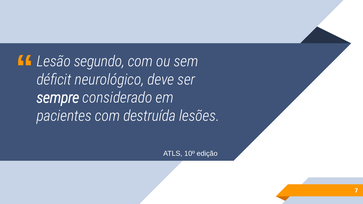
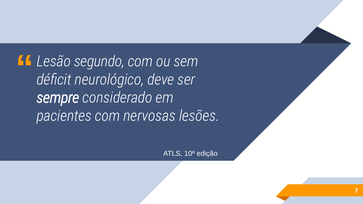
destruída: destruída -> nervosas (149, 116)
